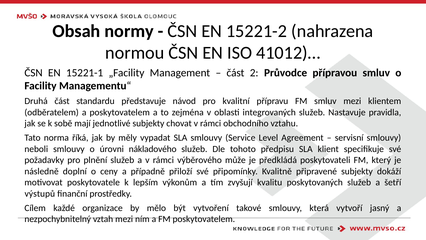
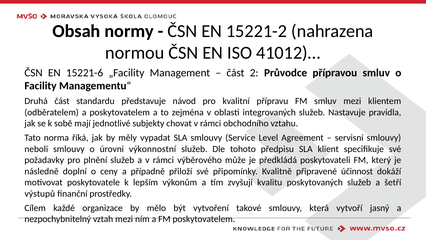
15221-1: 15221-1 -> 15221-6 (85, 73)
nákladového: nákladového -> výkonnostní (153, 149)
připravené subjekty: subjekty -> účinnost (357, 171)
